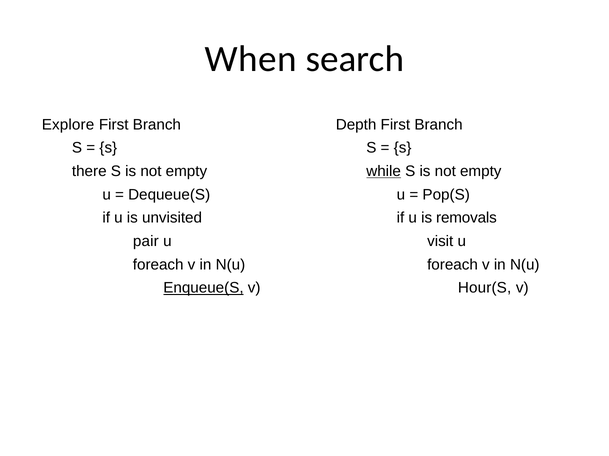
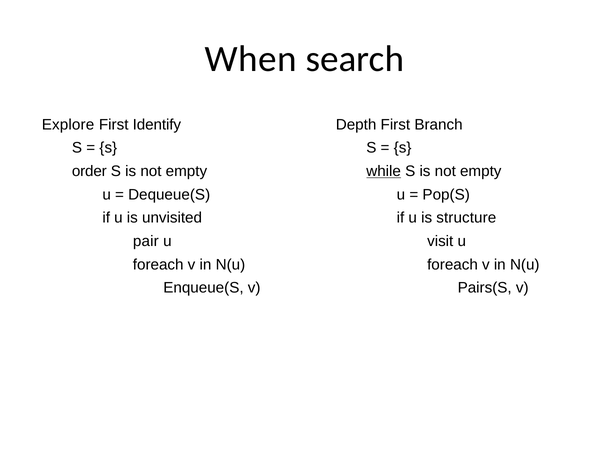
Branch: Branch -> Identify (157, 125)
there: there -> order (89, 172)
removals: removals -> structure (466, 218)
Enqueue(S underline: present -> none (203, 288)
Hour(S: Hour(S -> Pairs(S (485, 288)
